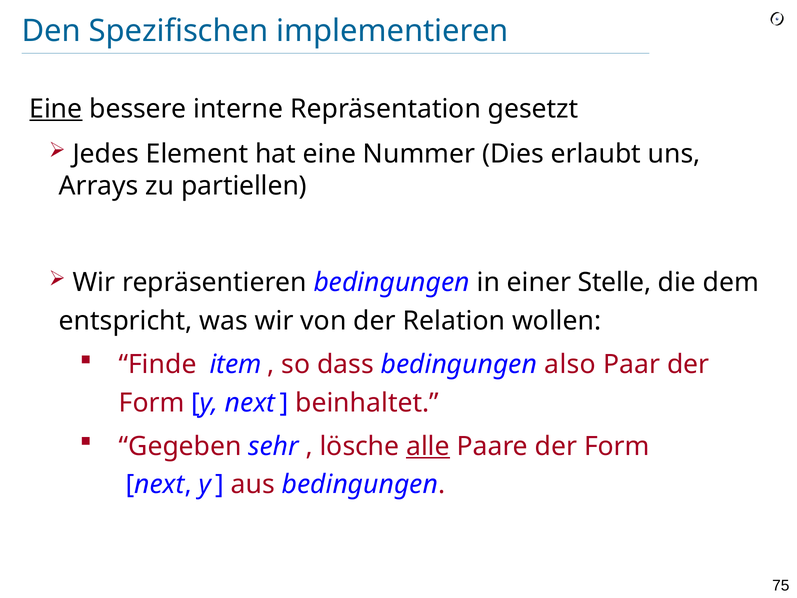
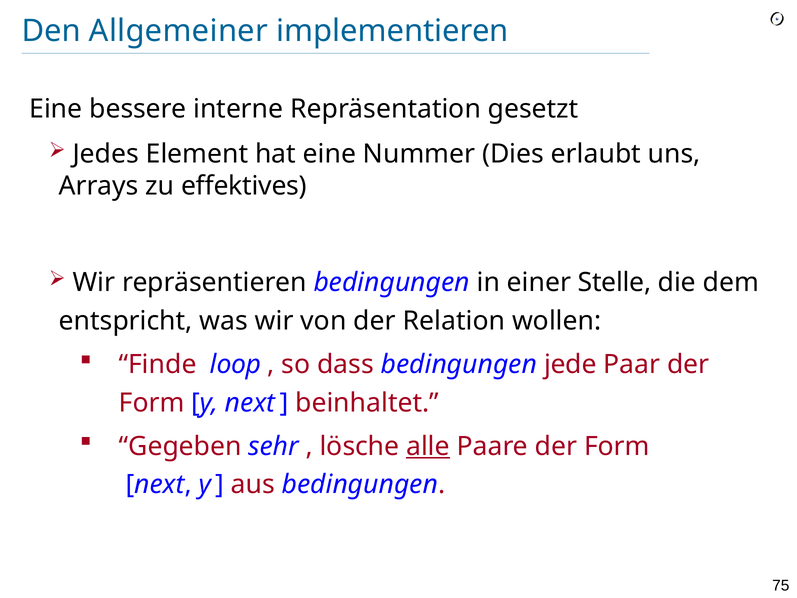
Spezifischen: Spezifischen -> Allgemeiner (178, 31)
Eine underline: present -> none (56, 109)
partiellen: partiellen -> effektives (244, 186)
item: item -> loop (236, 364)
also: also -> jede (570, 364)
